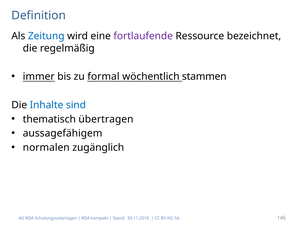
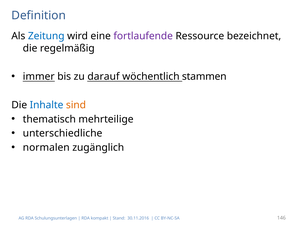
formal: formal -> darauf (103, 77)
sind colour: blue -> orange (76, 105)
übertragen: übertragen -> mehrteilige (106, 119)
aussagefähigem: aussagefähigem -> unterschiedliche (63, 133)
